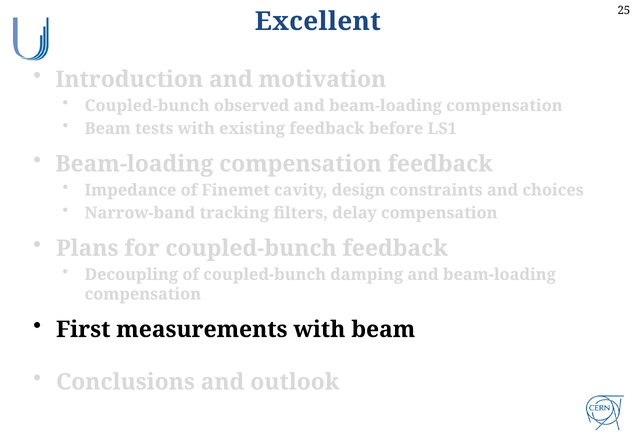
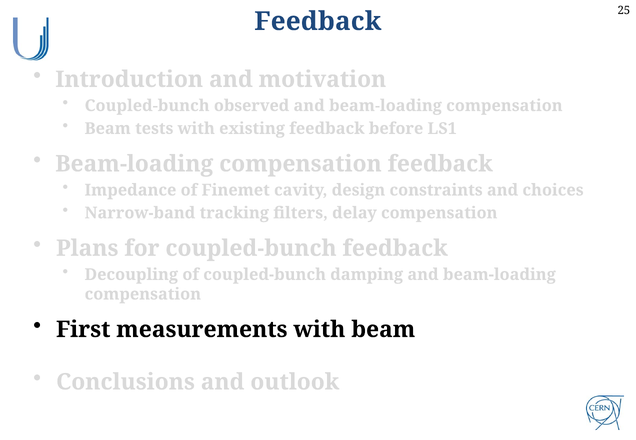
Excellent: Excellent -> Feedback (318, 21)
